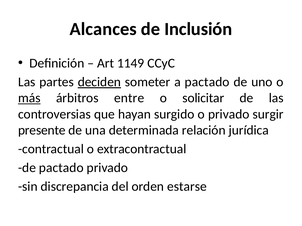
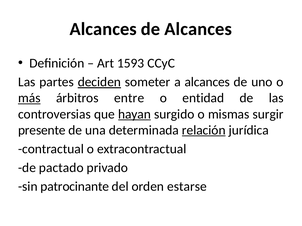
de Inclusión: Inclusión -> Alcances (198, 29)
1149: 1149 -> 1593 (131, 63)
a pactado: pactado -> alcances (207, 82)
solicitar: solicitar -> entidad (203, 98)
hayan underline: none -> present (135, 114)
o privado: privado -> mismas (229, 114)
relación underline: none -> present (204, 130)
discrepancia: discrepancia -> patrocinante (75, 187)
